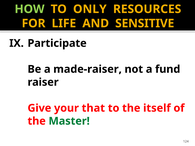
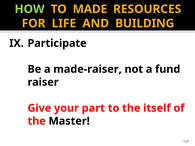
ONLY: ONLY -> MADE (90, 9)
SENSITIVE: SENSITIVE -> BUILDING (145, 23)
that: that -> part (93, 108)
Master colour: green -> black (69, 121)
